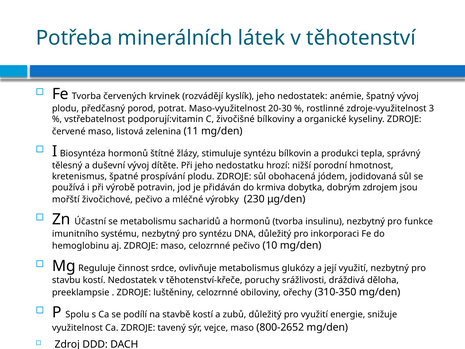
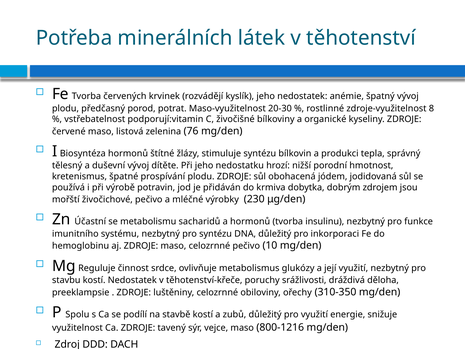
3: 3 -> 8 (431, 108)
11: 11 -> 76 (191, 131)
800-2652: 800-2652 -> 800-1216 (280, 327)
